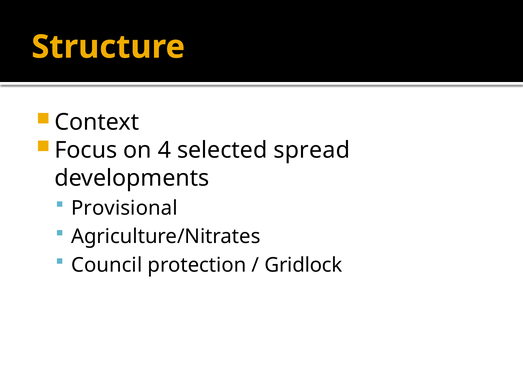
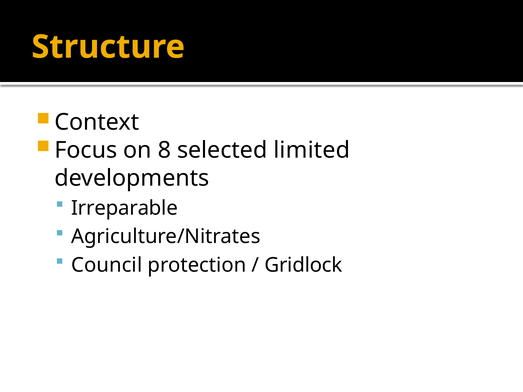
4: 4 -> 8 (164, 150)
spread: spread -> limited (312, 150)
Provisional: Provisional -> Irreparable (125, 208)
